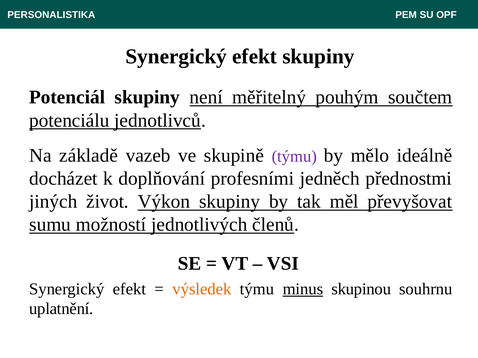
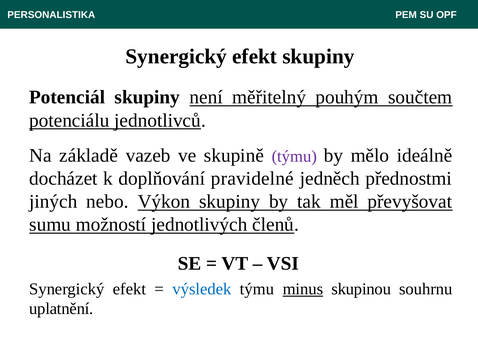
profesními: profesními -> pravidelné (252, 179)
život: život -> nebo (107, 202)
výsledek colour: orange -> blue (202, 289)
